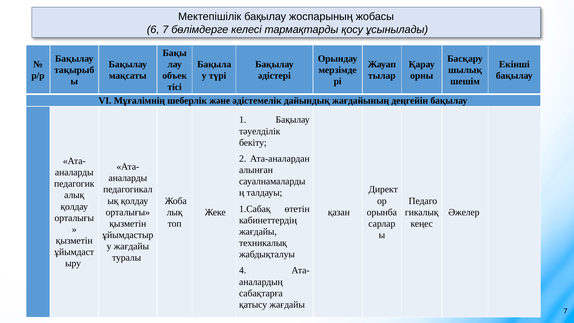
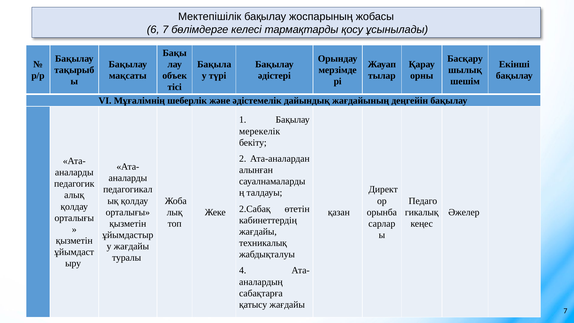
тәуелділік: тәуелділік -> мерекелік (260, 131)
1.Сабақ: 1.Сабақ -> 2.Сабақ (255, 209)
